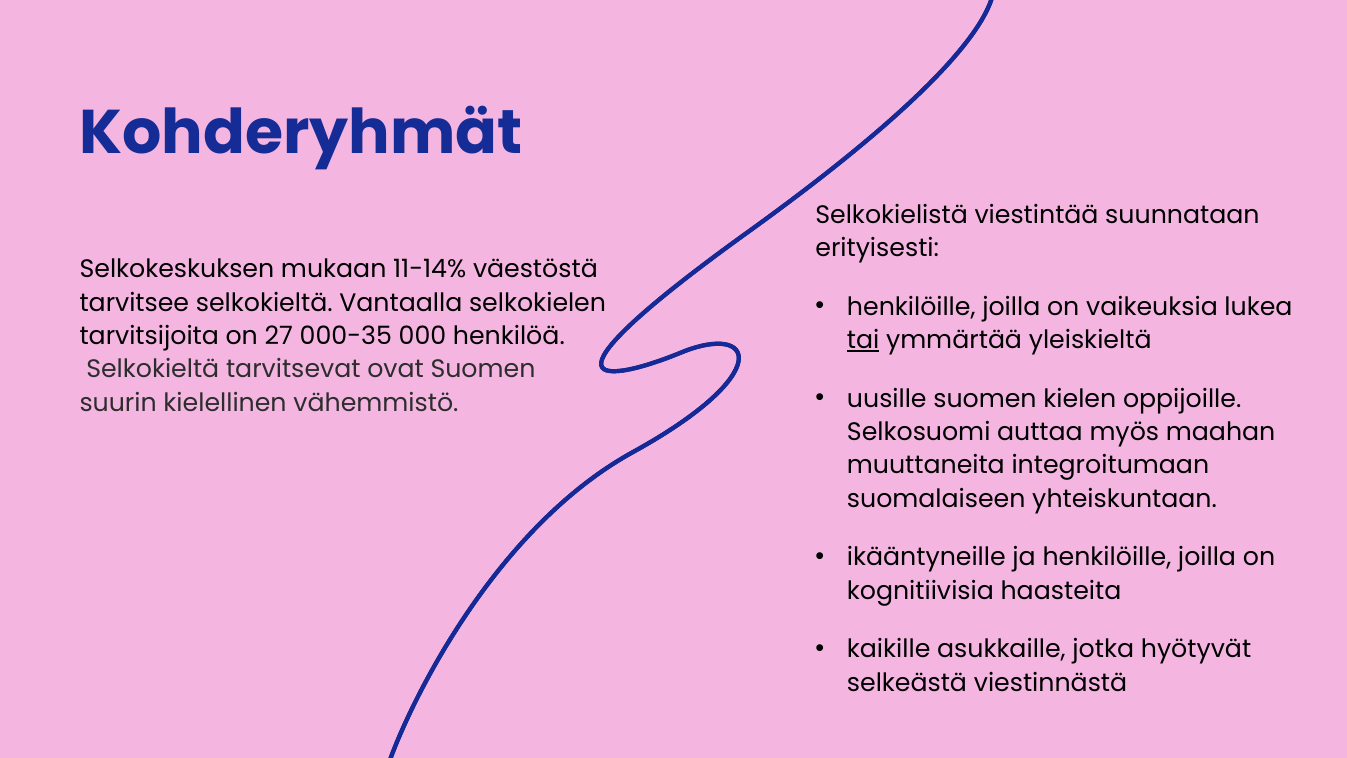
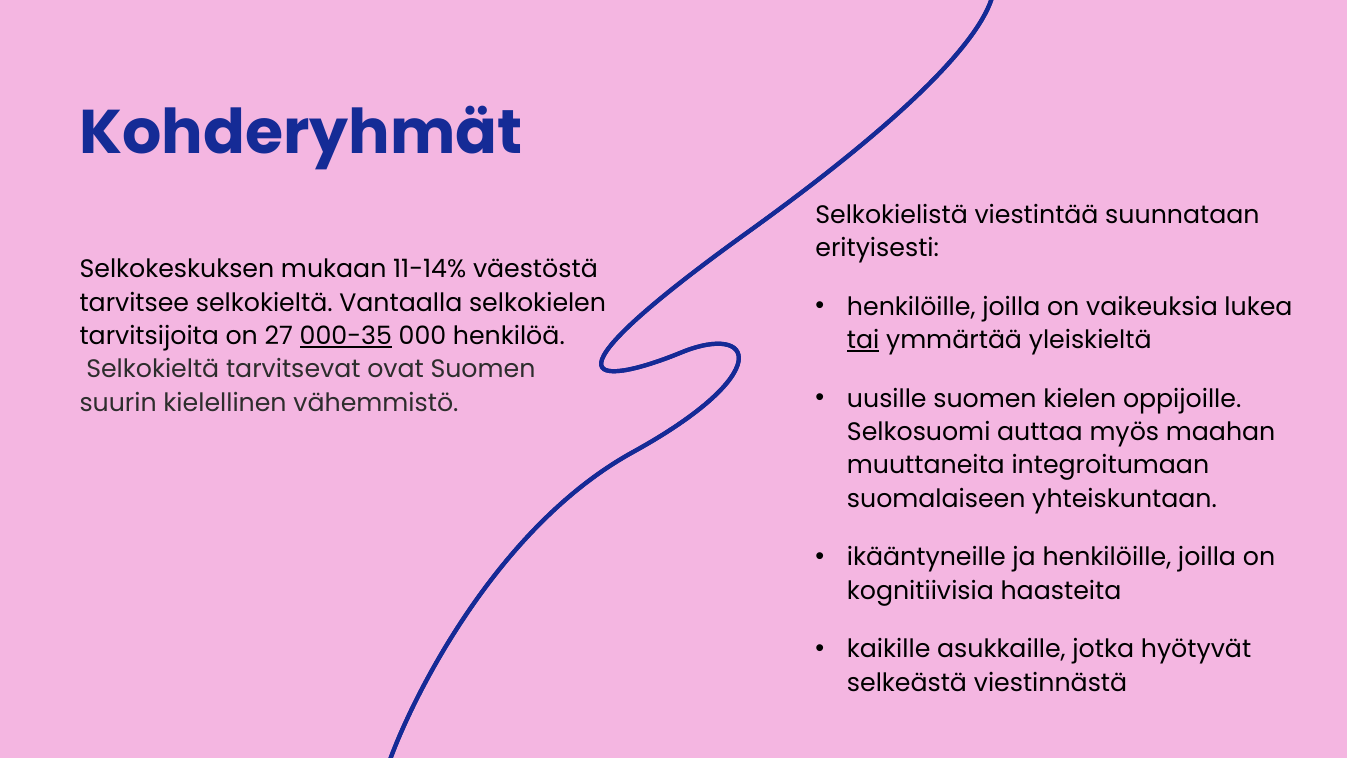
000-35 underline: none -> present (346, 336)
